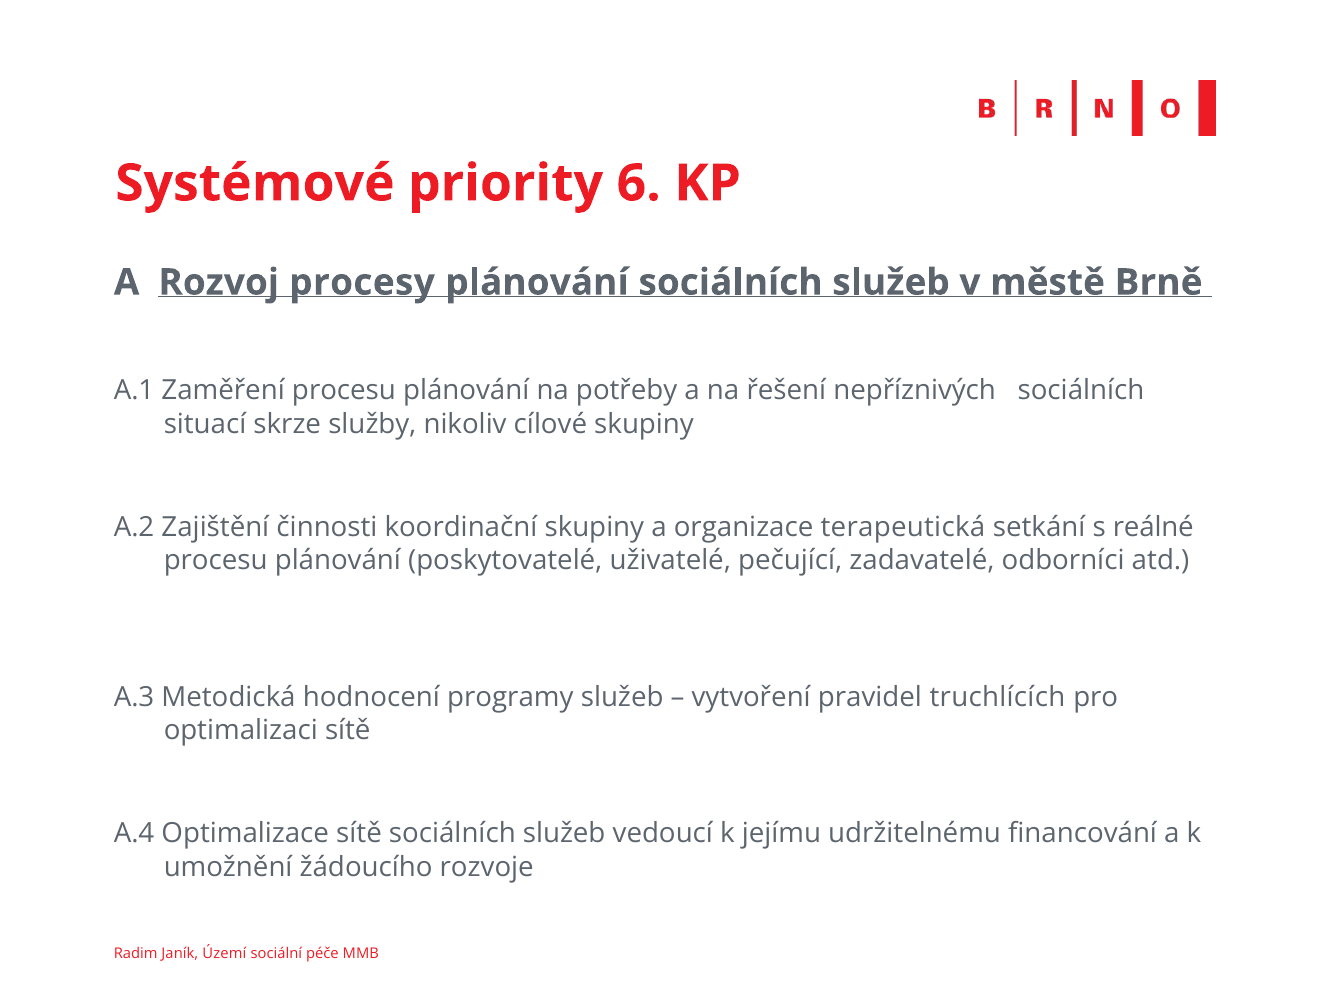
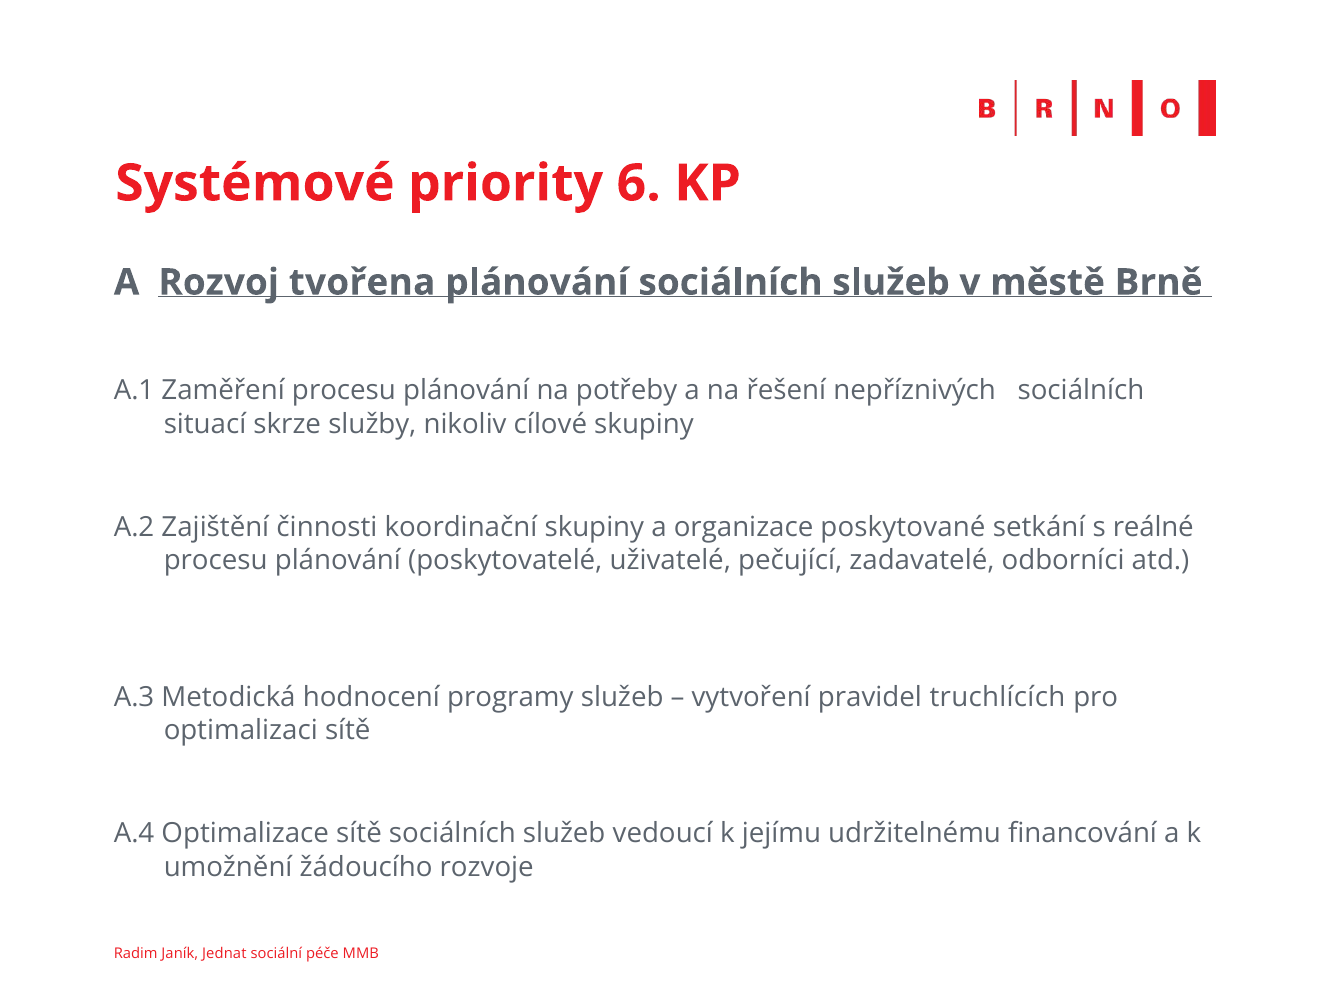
procesy: procesy -> tvořena (362, 283)
terapeutická: terapeutická -> poskytované (903, 528)
Území: Území -> Jednat (224, 954)
